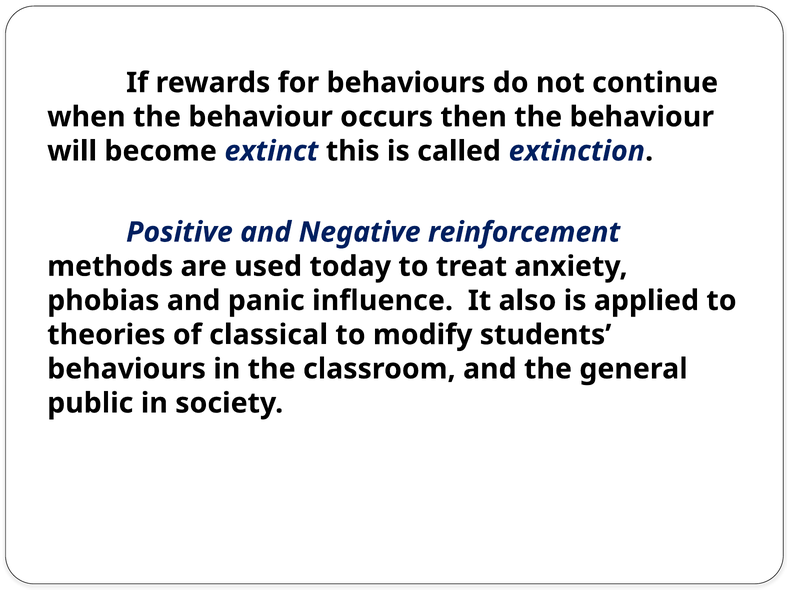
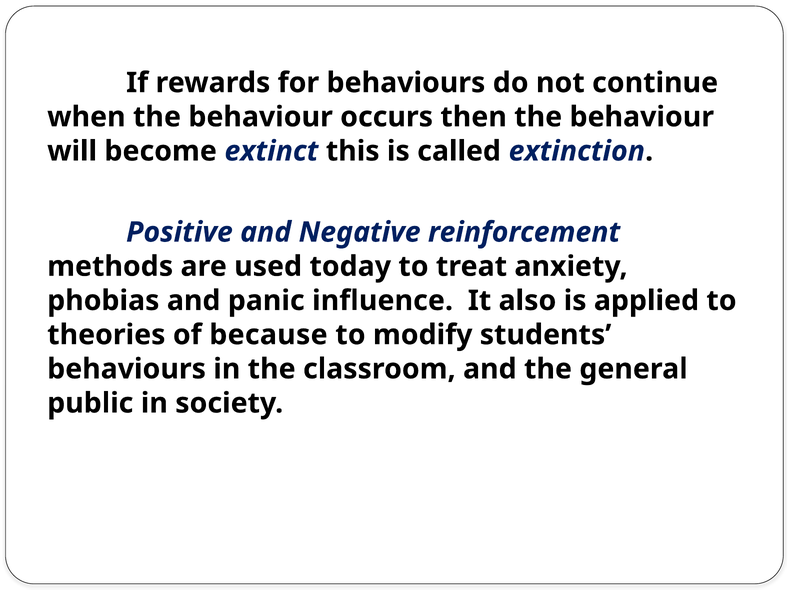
classical: classical -> because (268, 335)
